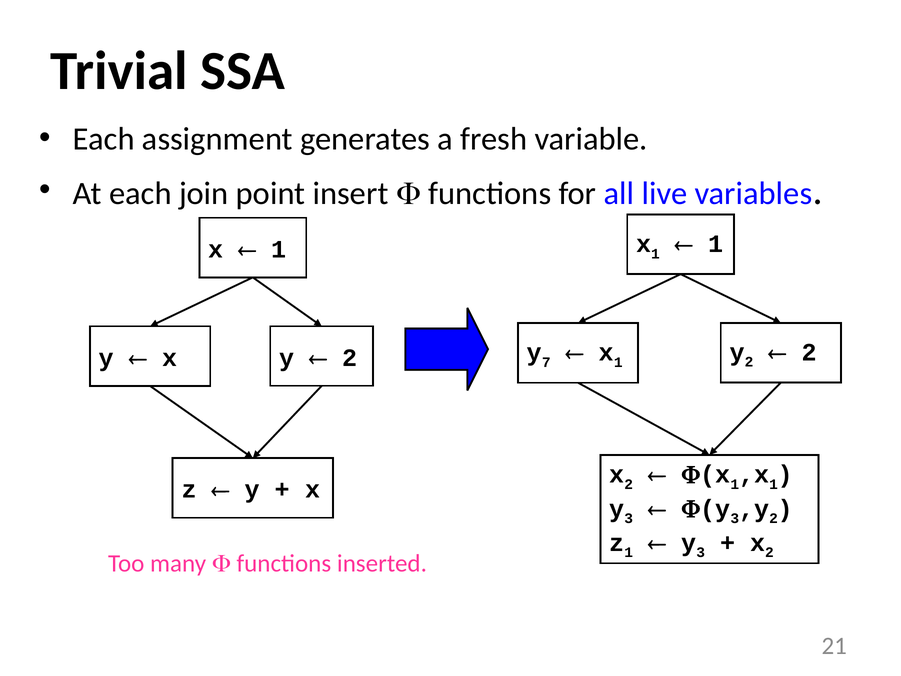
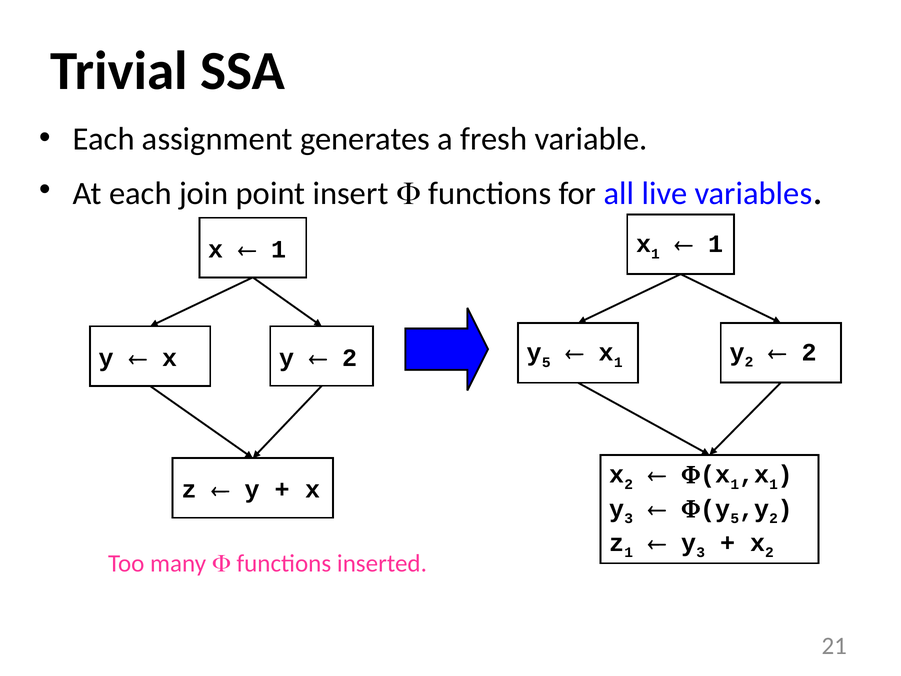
y 7: 7 -> 5 (546, 362)
3: 3 -> 5 (735, 518)
